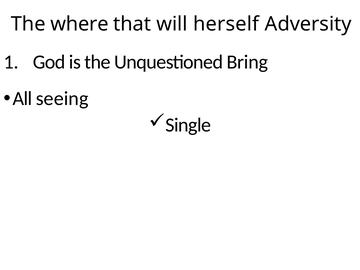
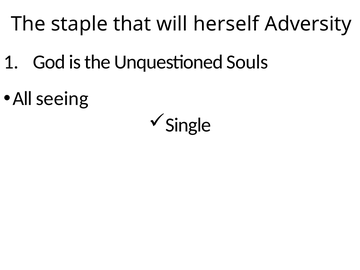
where: where -> staple (79, 24)
Bring: Bring -> Souls (247, 62)
